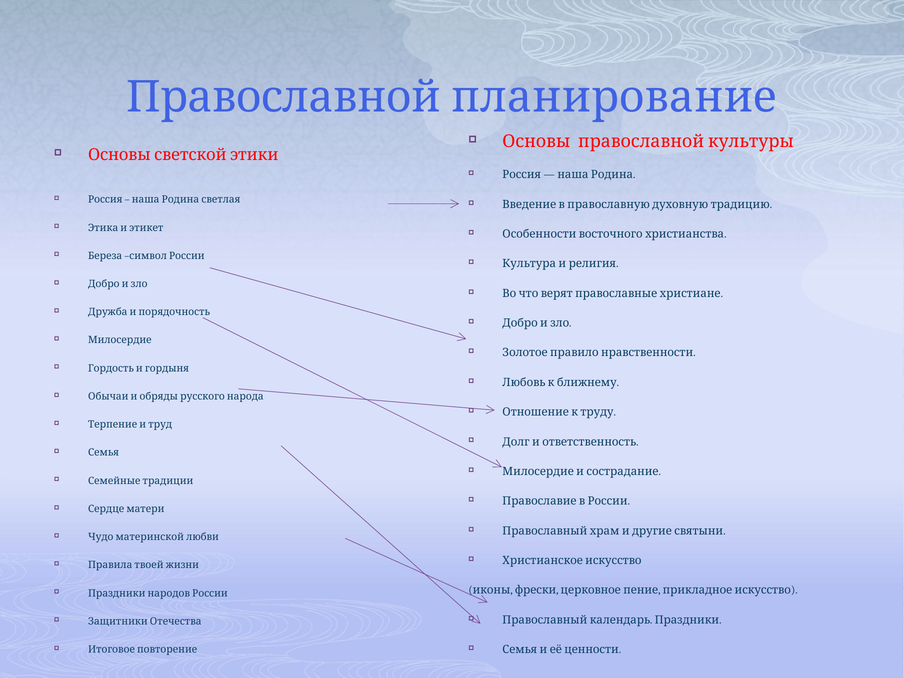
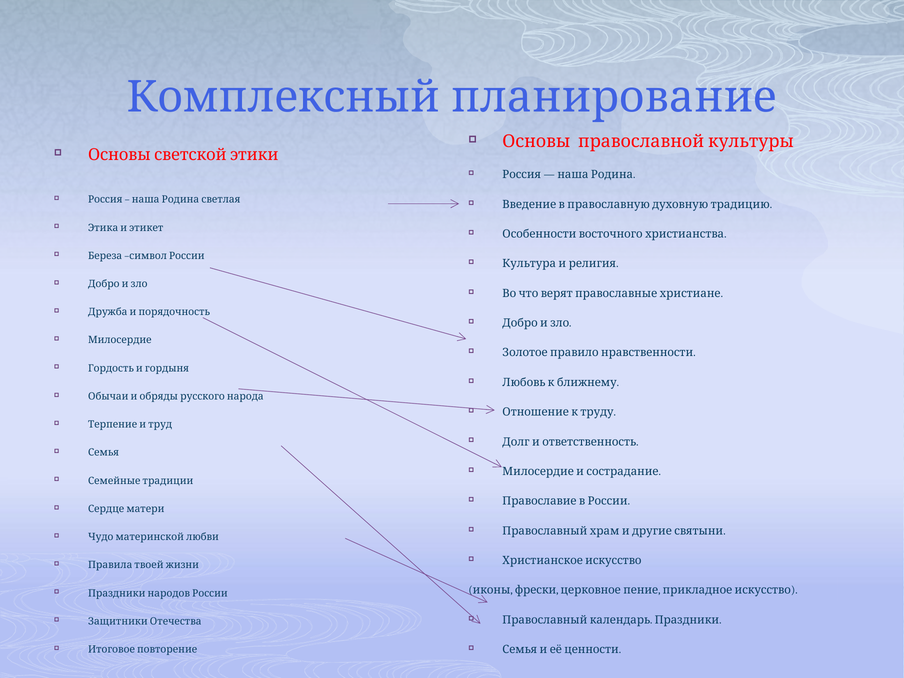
Православной: Православной -> Комплексный (283, 97)
